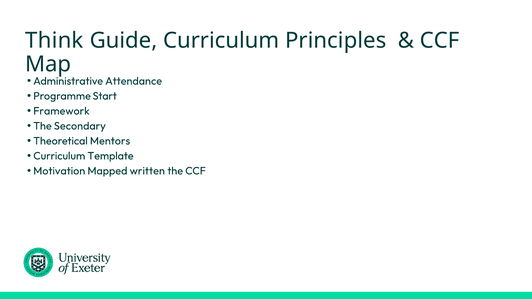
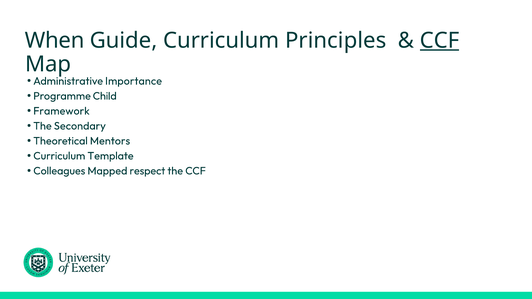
Think: Think -> When (55, 40)
CCF underline: none -> present (440, 40)
Attendance: Attendance -> Importance (134, 81)
Start: Start -> Child (105, 96)
Motivation: Motivation -> Colleagues (59, 171)
written: written -> respect (147, 171)
